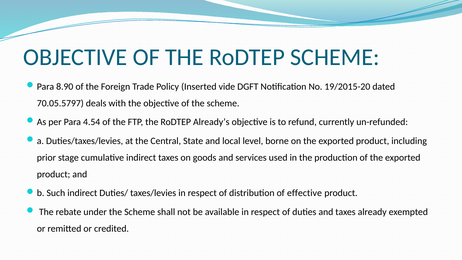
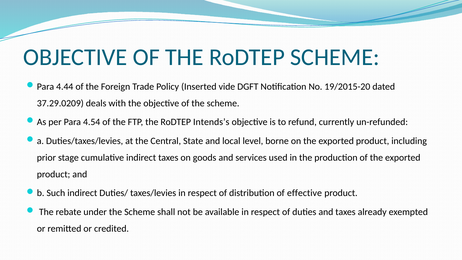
8.90: 8.90 -> 4.44 (65, 87)
70.05.5797: 70.05.5797 -> 37.29.0209 (60, 103)
Already’s: Already’s -> Intends’s (211, 122)
